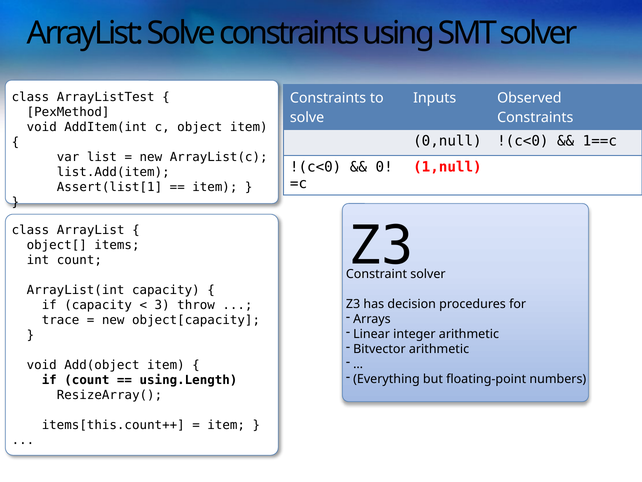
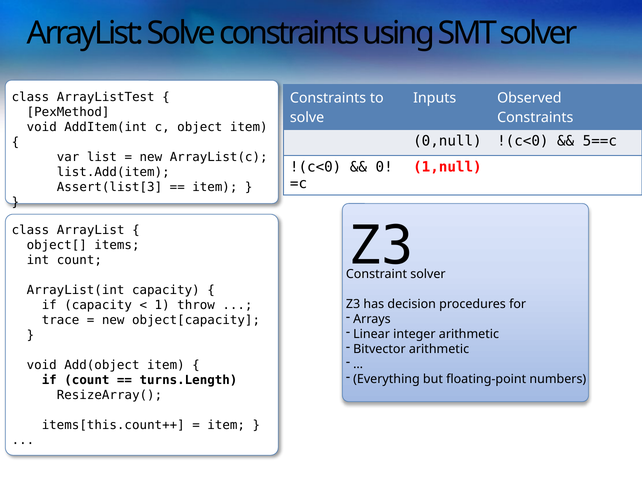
1==c: 1==c -> 5==c (600, 141)
Assert(list[1: Assert(list[1 -> Assert(list[3 (109, 187)
3: 3 -> 1 (162, 305)
using.Length: using.Length -> turns.Length (188, 380)
